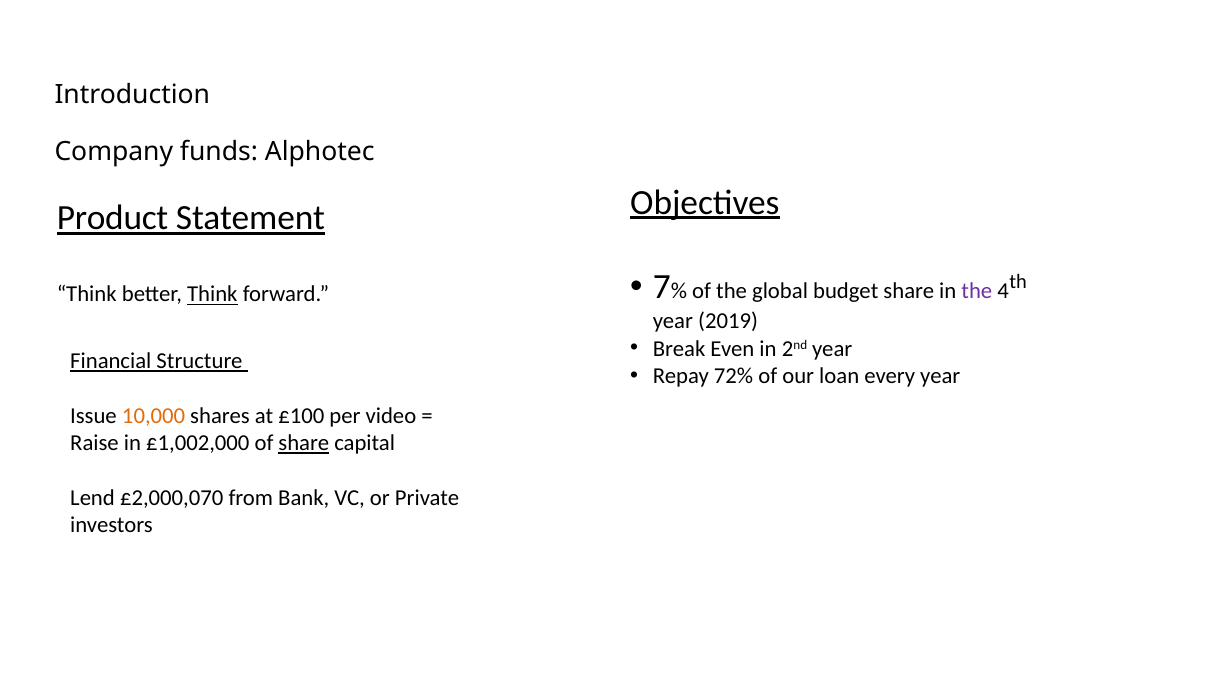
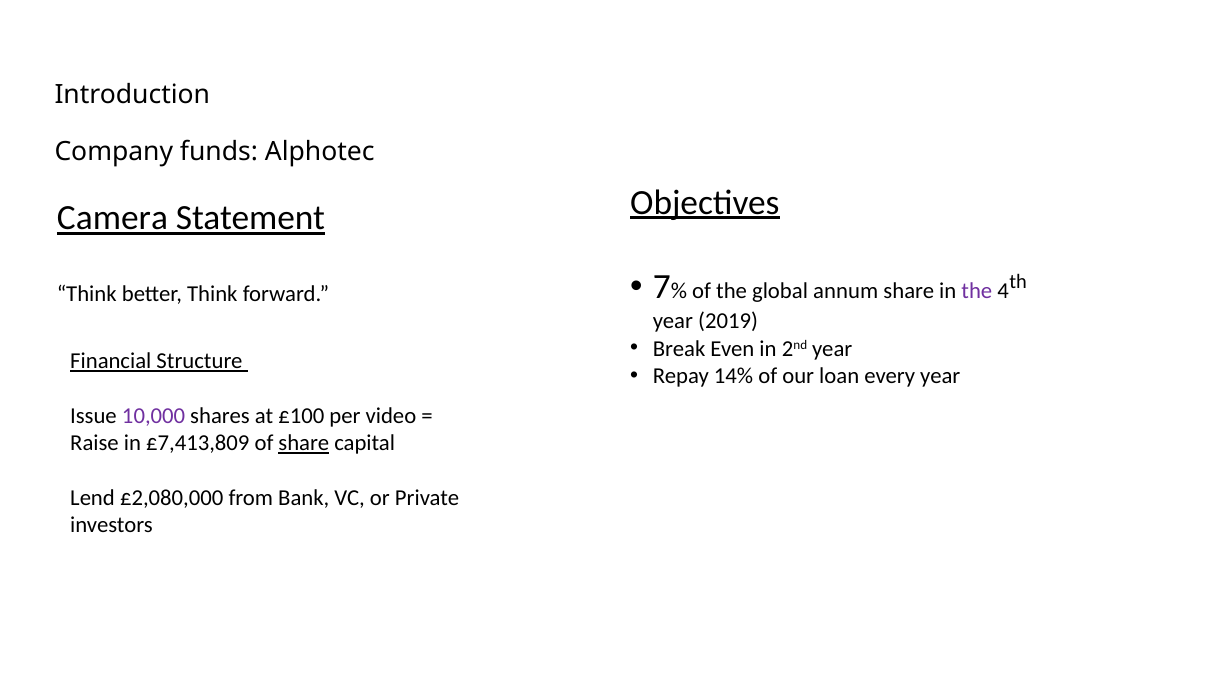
Product: Product -> Camera (112, 218)
budget: budget -> annum (846, 291)
Think underline: present -> none (212, 294)
72%: 72% -> 14% (734, 376)
10,000 colour: orange -> purple (154, 416)
£1,002,000: £1,002,000 -> £7,413,809 (198, 443)
£2,000,070: £2,000,070 -> £2,080,000 (172, 498)
